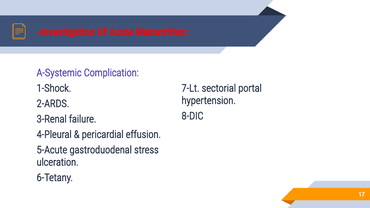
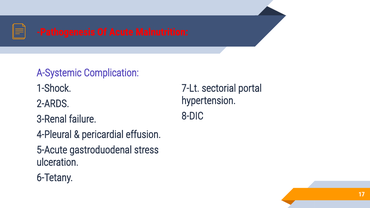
Investigation: Investigation -> Pathogenesis (66, 32)
